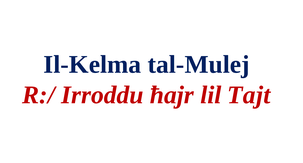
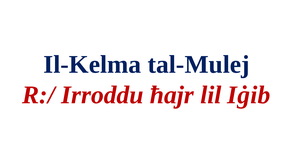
Tajt: Tajt -> Iġib (249, 95)
